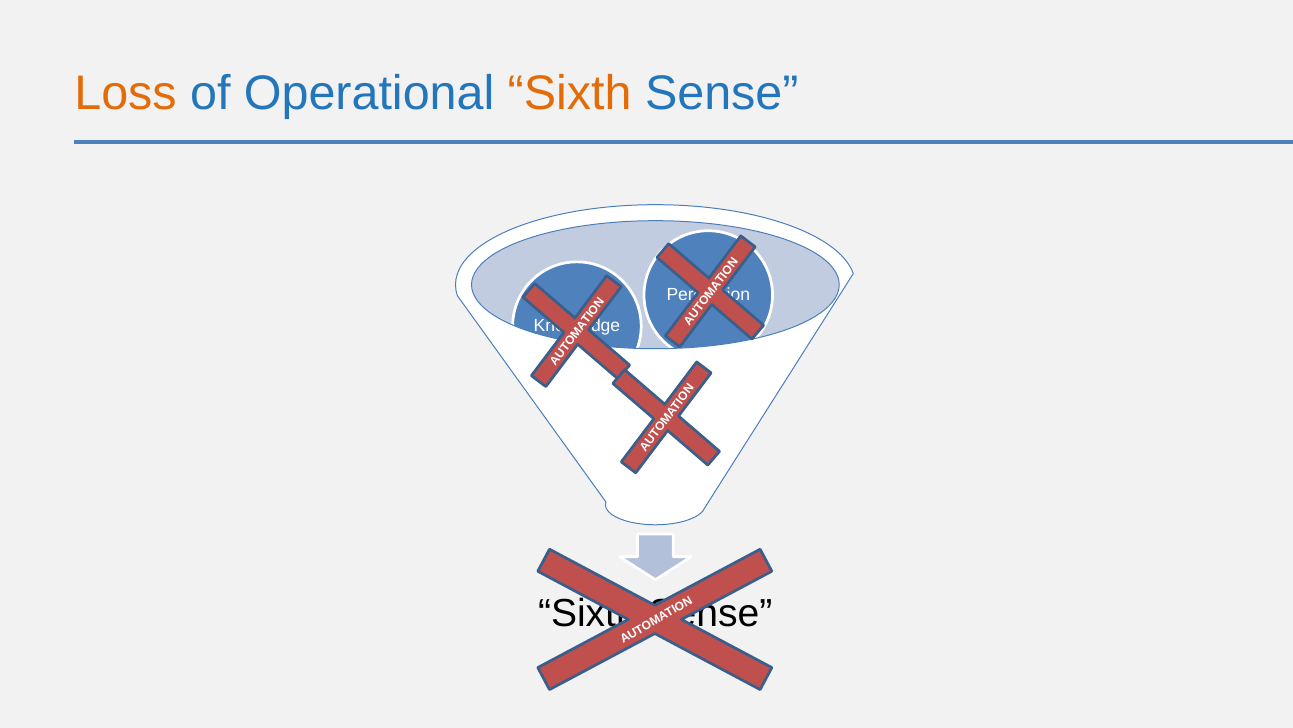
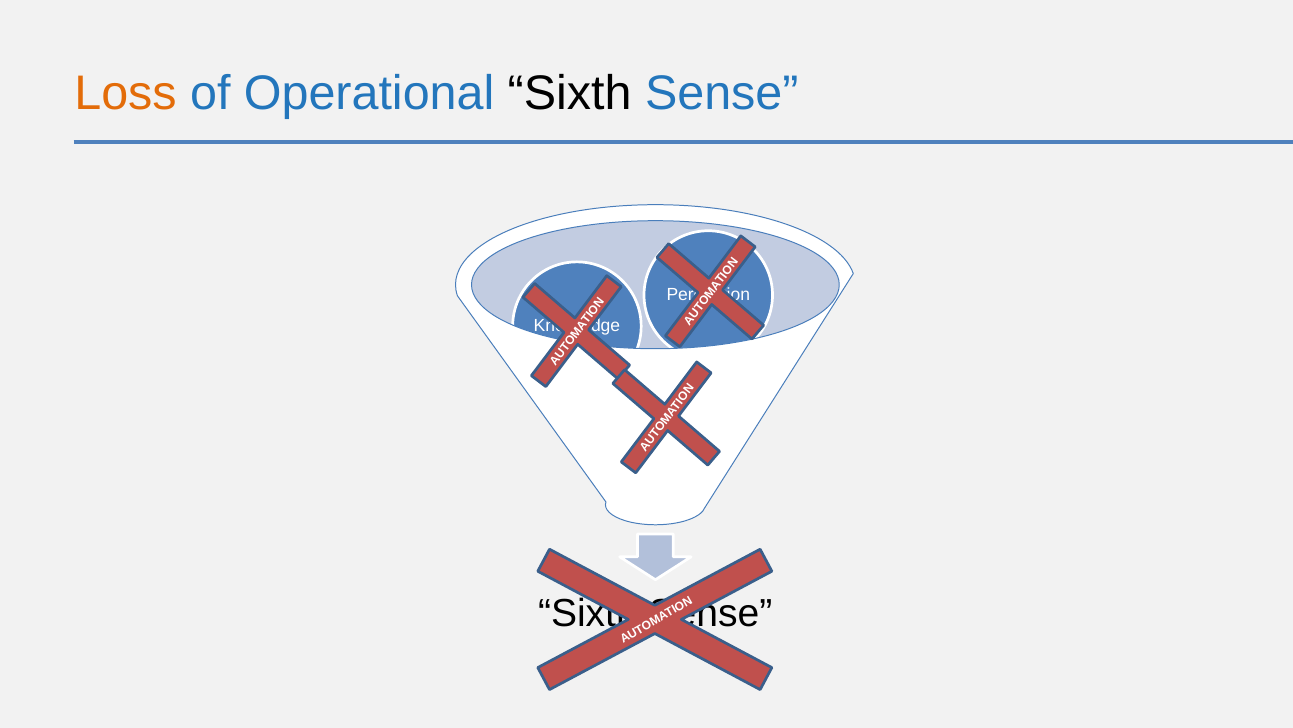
Sixth colour: orange -> black (570, 93)
